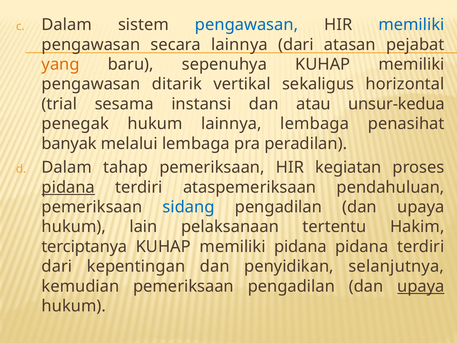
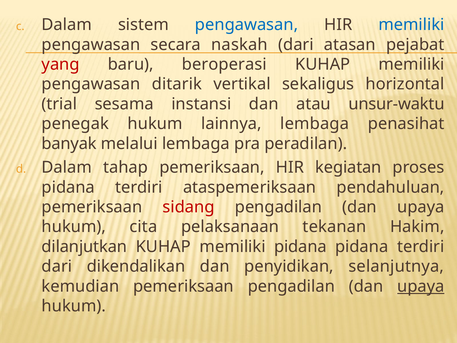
secara lainnya: lainnya -> naskah (239, 45)
yang colour: orange -> red (61, 64)
sepenuhya: sepenuhya -> beroperasi (224, 64)
unsur-kedua: unsur-kedua -> unsur-waktu (397, 104)
pidana underline: present -> none (68, 187)
sidang colour: blue -> red (189, 207)
lain: lain -> cita (143, 227)
tertentu: tertentu -> tekanan (334, 227)
terciptanya: terciptanya -> dilanjutkan (84, 246)
kepentingan: kepentingan -> dikendalikan (136, 266)
